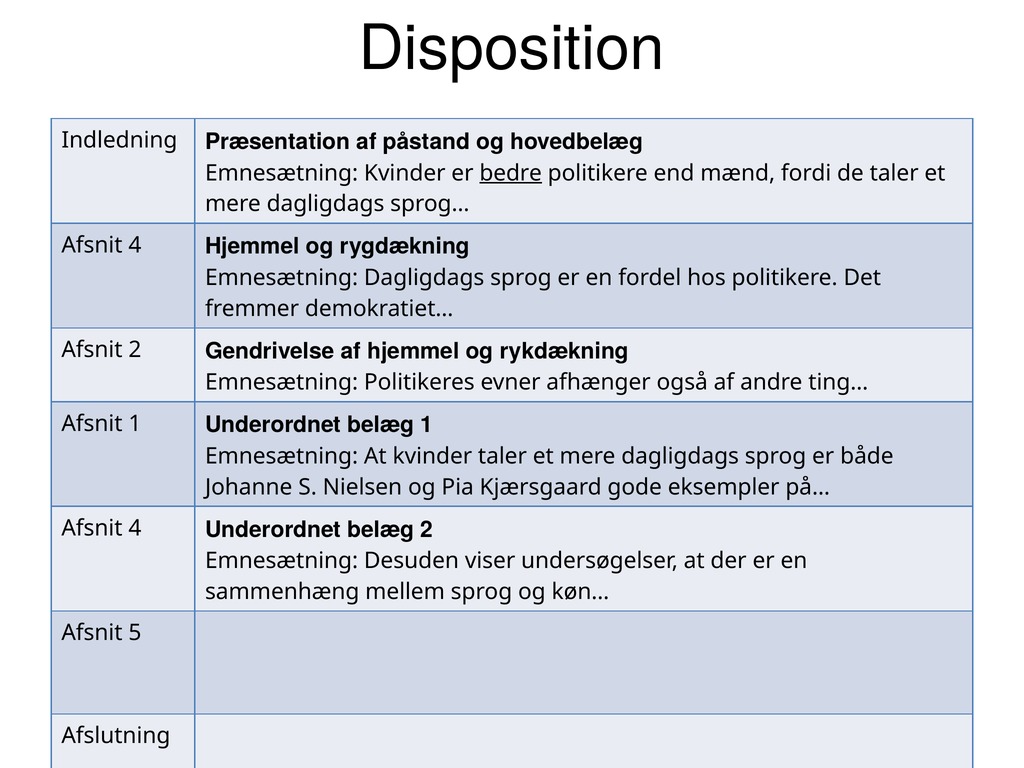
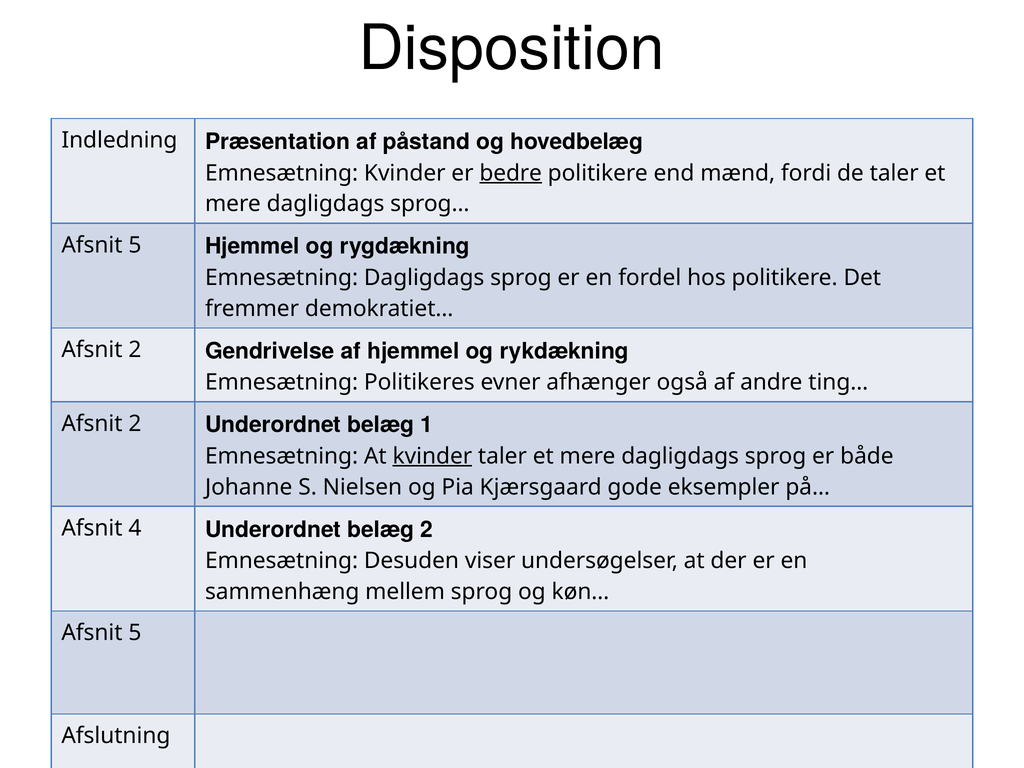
4: 4 -> 5 (135, 245)
1: 1 -> 2 (135, 424)
kvinder underline: none -> present (432, 456)
